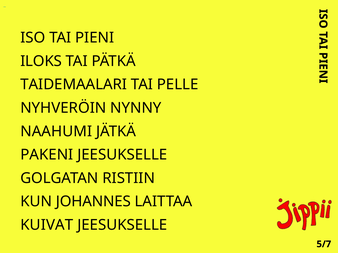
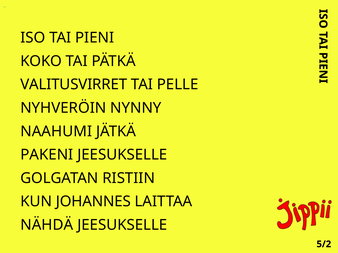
ILOKS: ILOKS -> KOKO (41, 61)
TAIDEMAALARI: TAIDEMAALARI -> VALITUSVIRRET (74, 85)
KUIVAT: KUIVAT -> NÄHDÄ (47, 225)
5/7: 5/7 -> 5/2 (324, 245)
